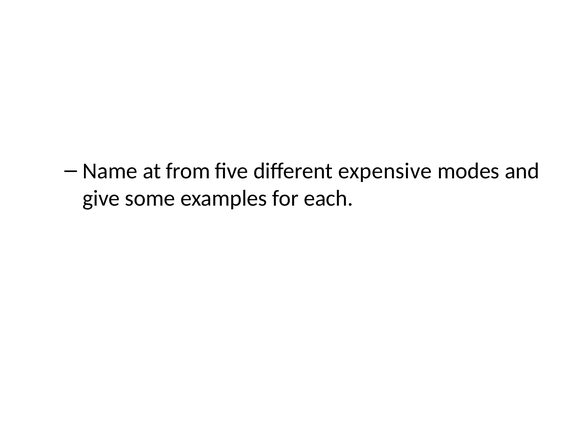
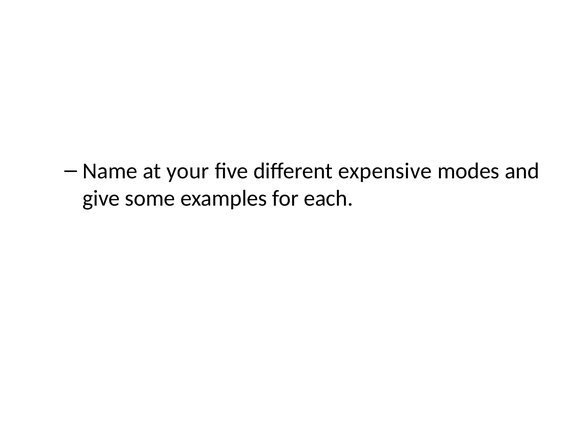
from: from -> your (188, 171)
